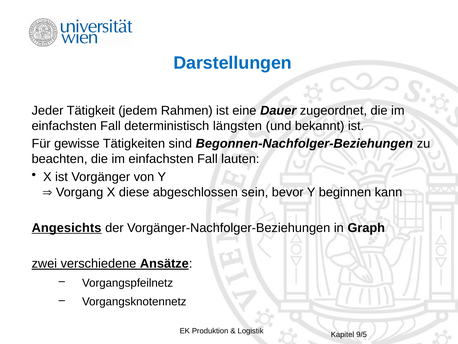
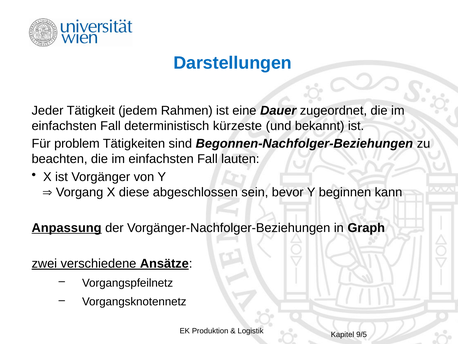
längsten: längsten -> kürzeste (237, 126)
gewisse: gewisse -> problem (77, 144)
Angesichts: Angesichts -> Anpassung (67, 228)
